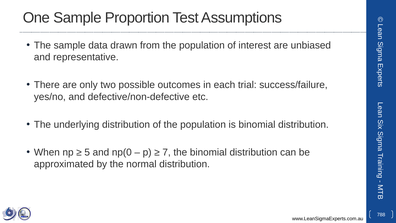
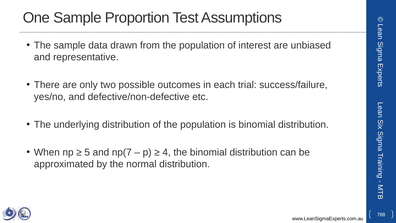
np(0: np(0 -> np(7 (122, 152)
7: 7 -> 4 (167, 152)
